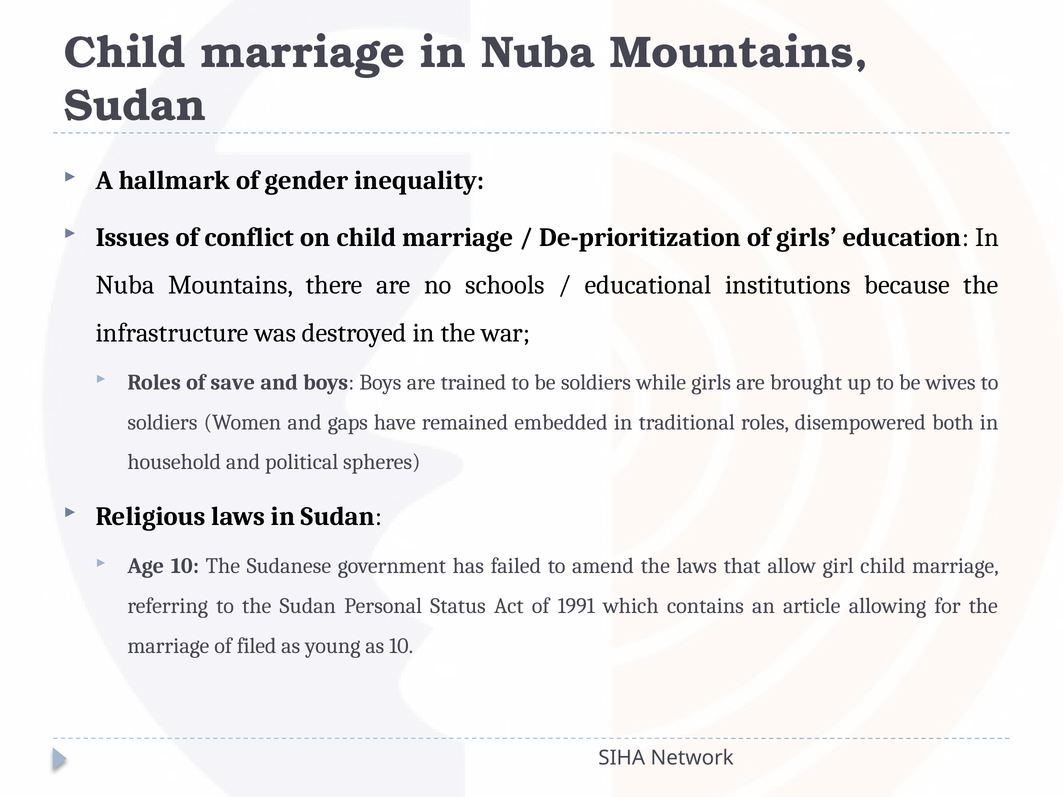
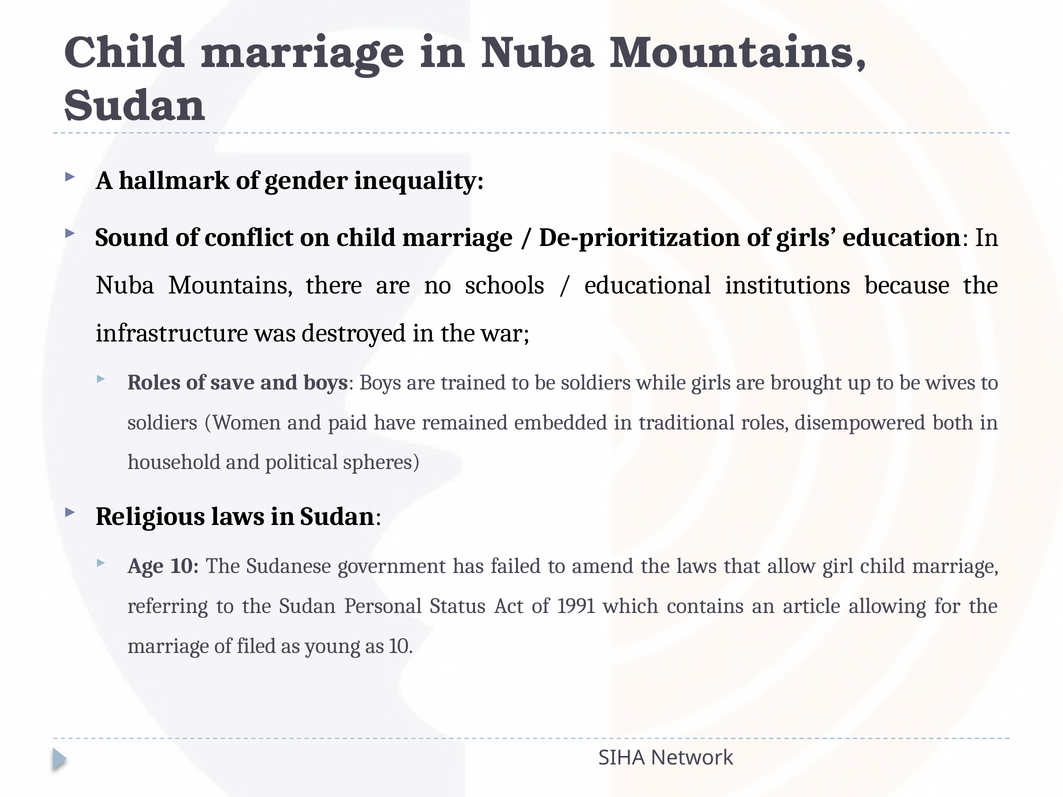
Issues: Issues -> Sound (132, 237)
gaps: gaps -> paid (348, 422)
